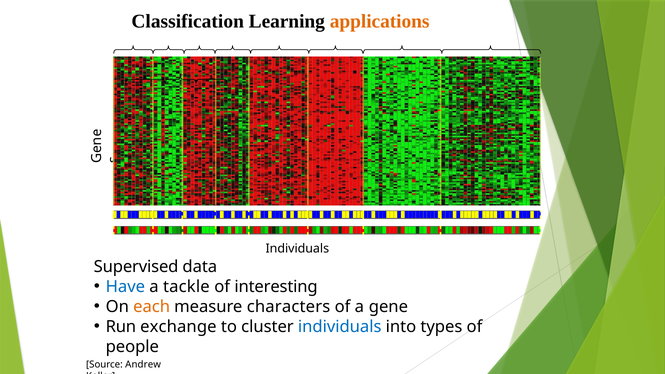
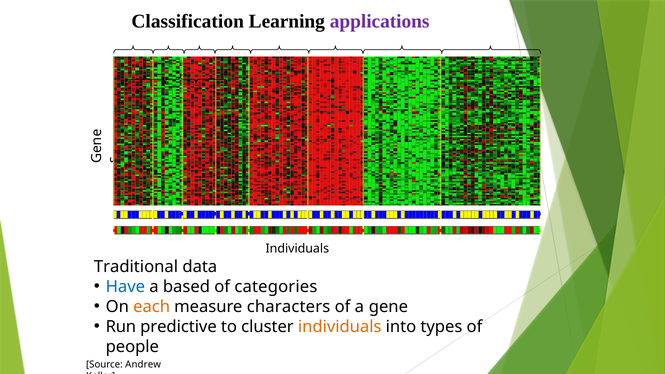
applications colour: orange -> purple (380, 21)
Supervised: Supervised -> Traditional (136, 267)
tackle: tackle -> based (186, 287)
interesting: interesting -> categories (276, 287)
exchange: exchange -> predictive (178, 327)
individuals colour: blue -> orange (340, 327)
